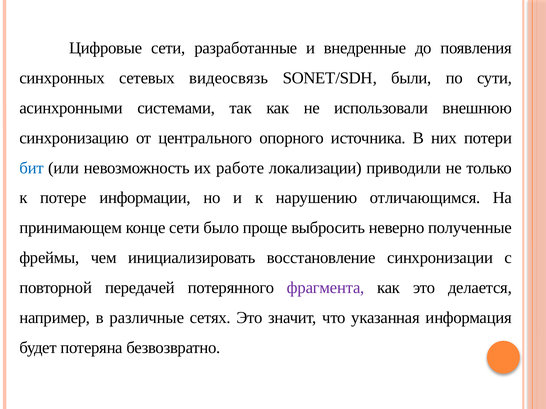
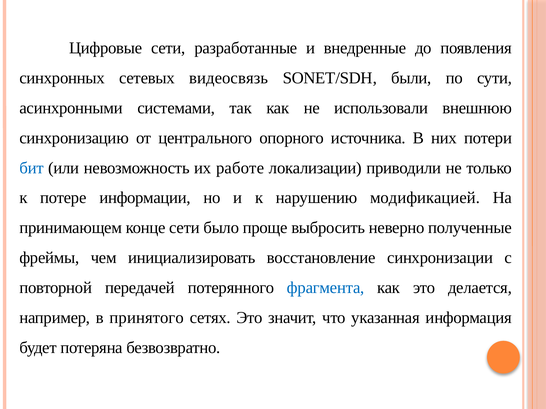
отличающимся: отличающимся -> модификацией (425, 198)
фрагмента colour: purple -> blue (326, 288)
различные: различные -> принятого (147, 318)
